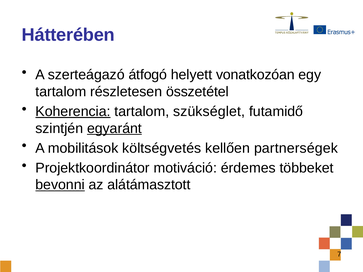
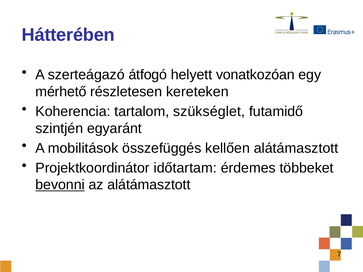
tartalom: tartalom -> mérhető (61, 92)
összetétel: összetétel -> kereteken (197, 92)
Koherencia underline: present -> none (73, 112)
egyaránt underline: present -> none (114, 128)
költségvetés: költségvetés -> összefüggés (162, 148)
kellően partnerségek: partnerségek -> alátámasztott (296, 148)
motiváció: motiváció -> időtartam (185, 168)
